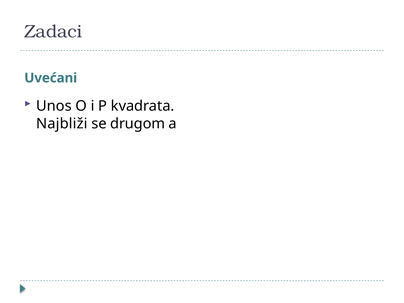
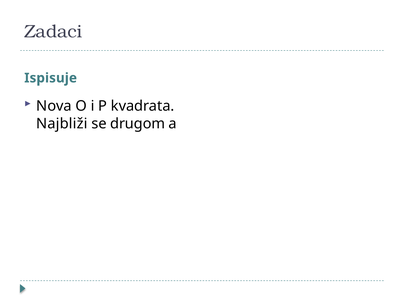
Uvećani: Uvećani -> Ispisuje (51, 78)
Unos: Unos -> Nova (54, 106)
